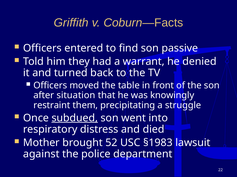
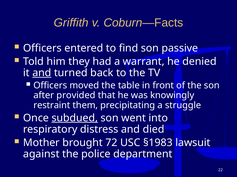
and underline: none -> present (42, 73)
situation: situation -> provided (76, 96)
52: 52 -> 72 (111, 143)
